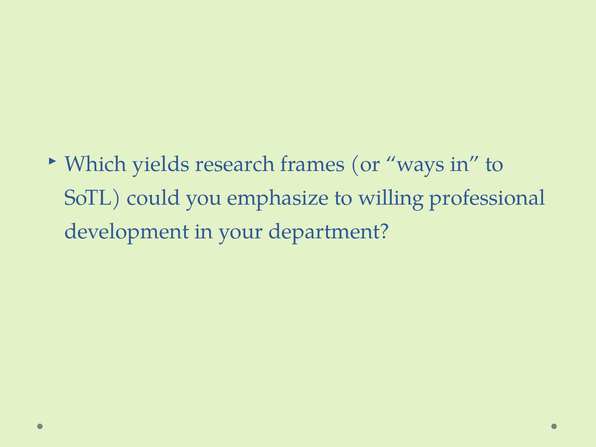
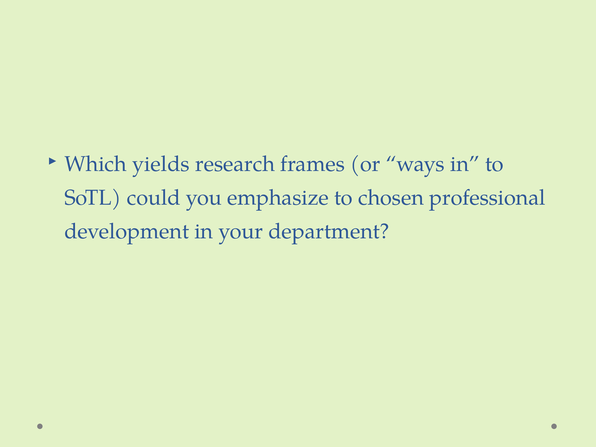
willing: willing -> chosen (391, 198)
